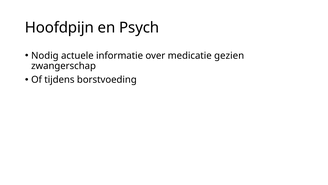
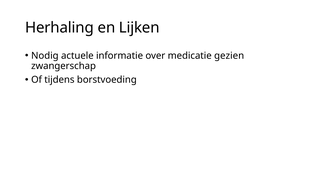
Hoofdpijn: Hoofdpijn -> Herhaling (59, 28)
Psych: Psych -> Lijken (139, 28)
